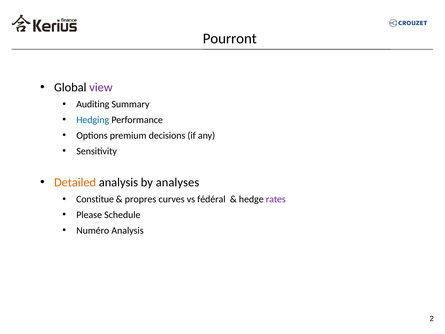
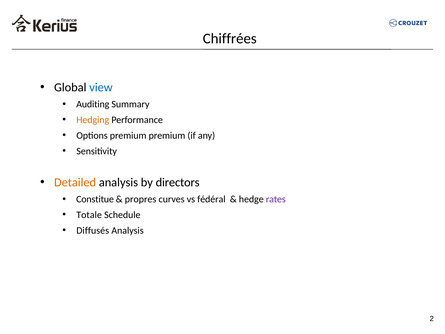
Pourront: Pourront -> Chiffrées (230, 39)
view colour: purple -> blue (101, 87)
Hedging colour: blue -> orange (93, 120)
premium decisions: decisions -> premium (167, 135)
analyses: analyses -> directors (178, 182)
Please: Please -> Totale (89, 215)
Numéro: Numéro -> Diffusés (93, 230)
